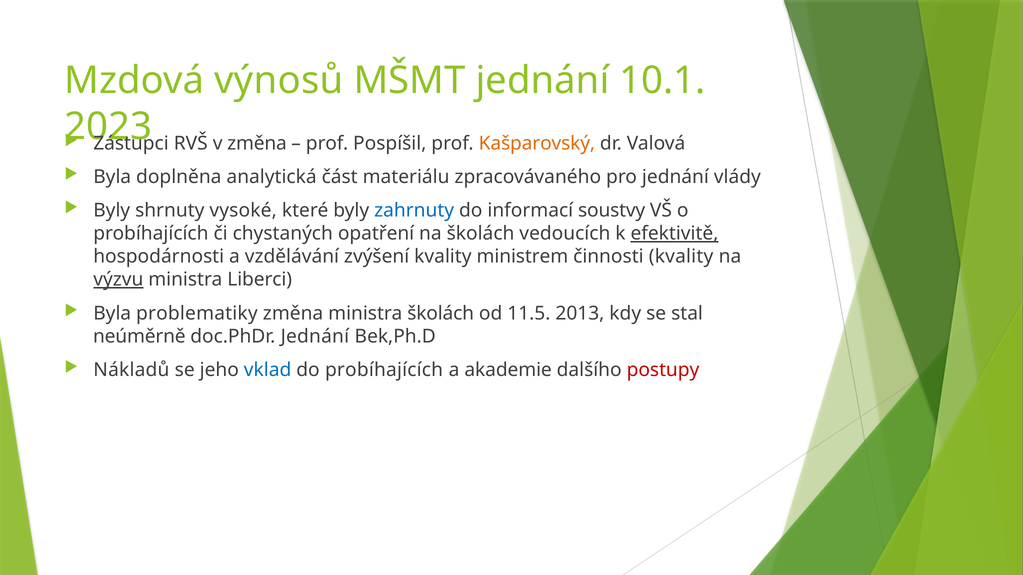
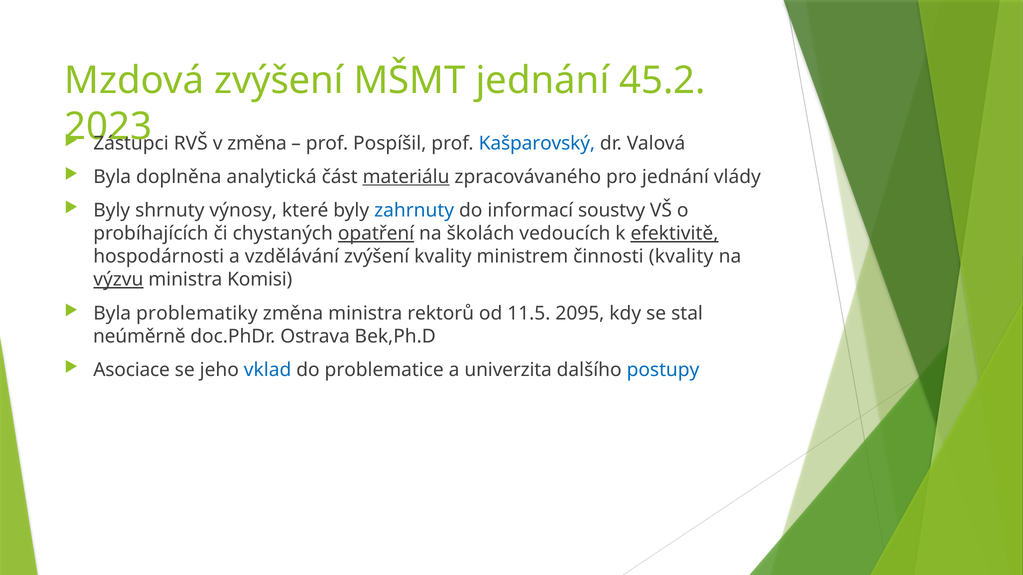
Mzdová výnosů: výnosů -> zvýšení (279, 81)
10.1: 10.1 -> 45.2 (663, 81)
Kašparovský colour: orange -> blue (537, 143)
materiálu underline: none -> present (406, 177)
vysoké: vysoké -> výnosy (243, 211)
opatření underline: none -> present (376, 234)
Liberci: Liberci -> Komisi (260, 280)
ministra školách: školách -> rektorů (441, 313)
2013: 2013 -> 2095 (580, 313)
doc.PhDr Jednání: Jednání -> Ostrava (315, 336)
Nákladů: Nákladů -> Asociace (132, 370)
do probíhajících: probíhajících -> problematice (384, 370)
akademie: akademie -> univerzita (508, 370)
postupy colour: red -> blue (663, 370)
